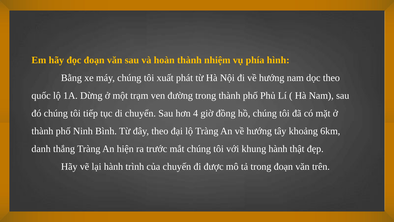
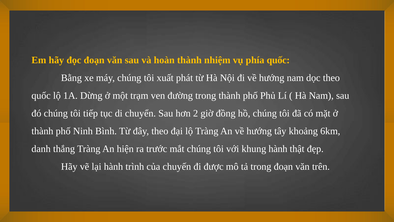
phía hình: hình -> quốc (278, 60)
4: 4 -> 2 (196, 113)
